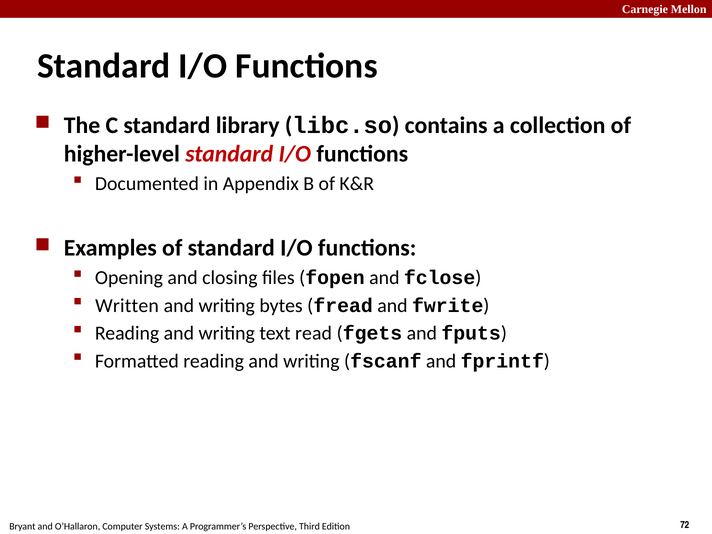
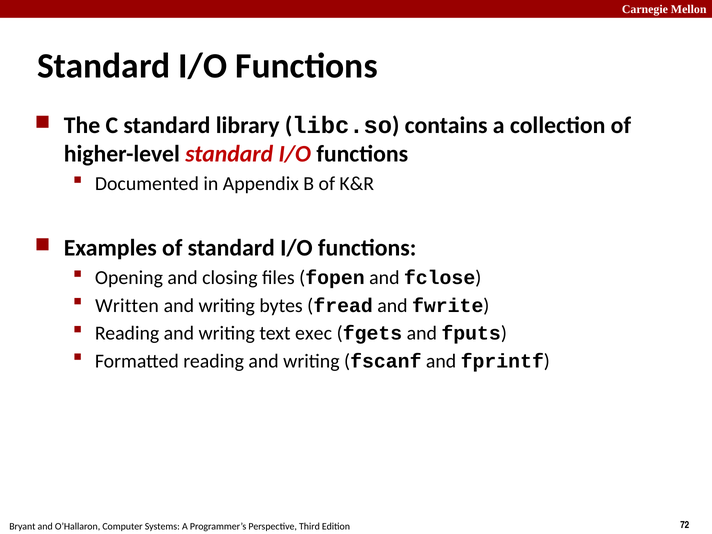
read: read -> exec (314, 333)
